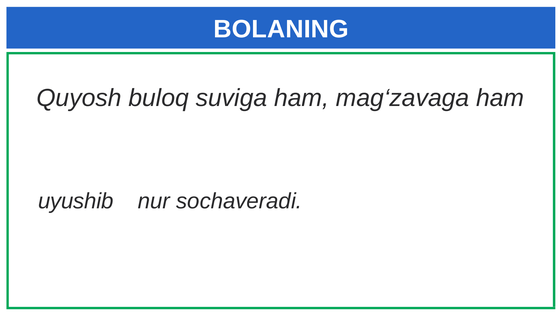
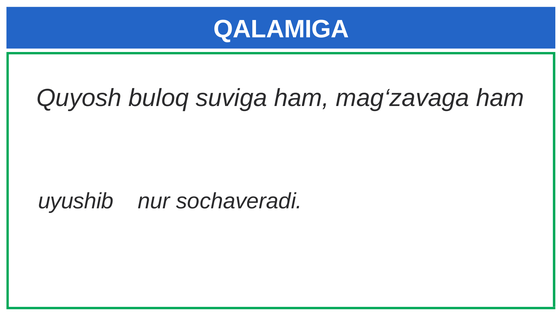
BOLANING: BOLANING -> QALAMIGA (281, 29)
